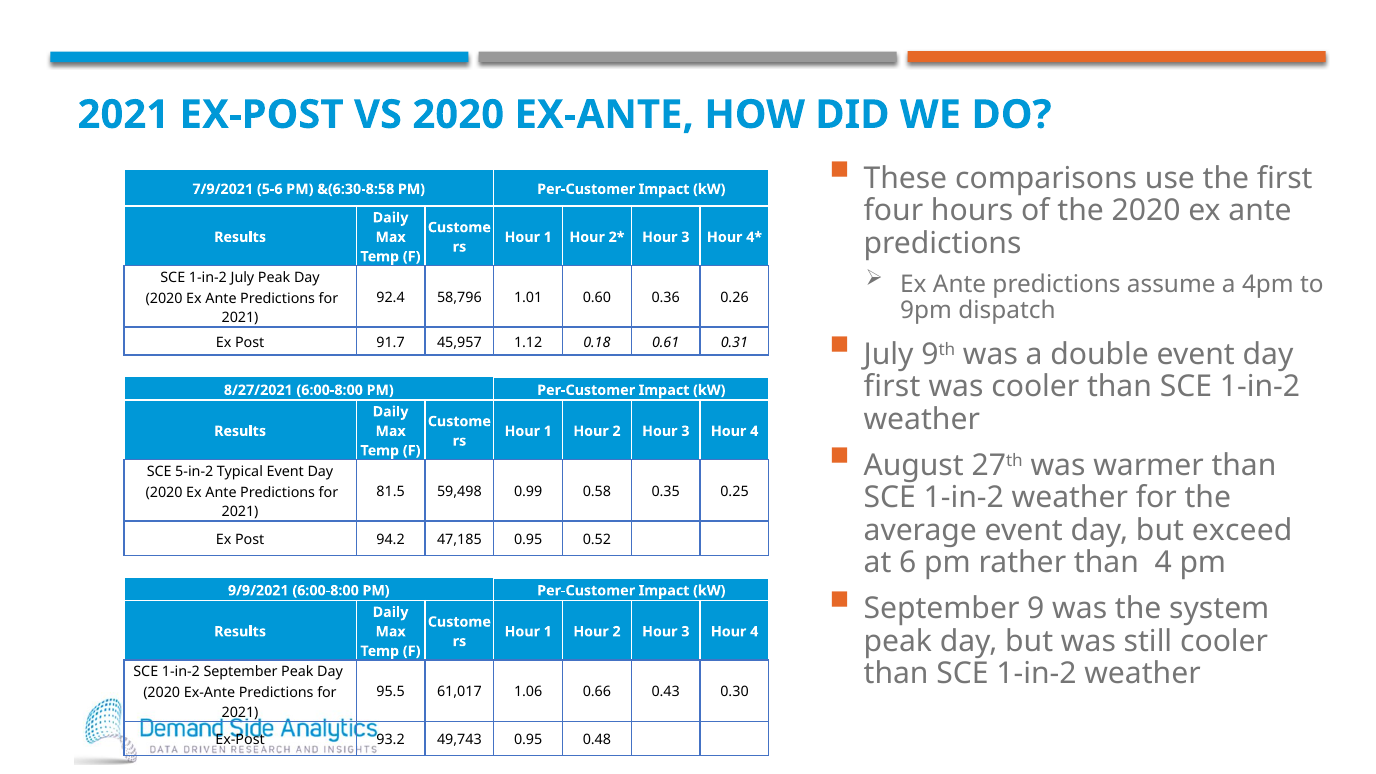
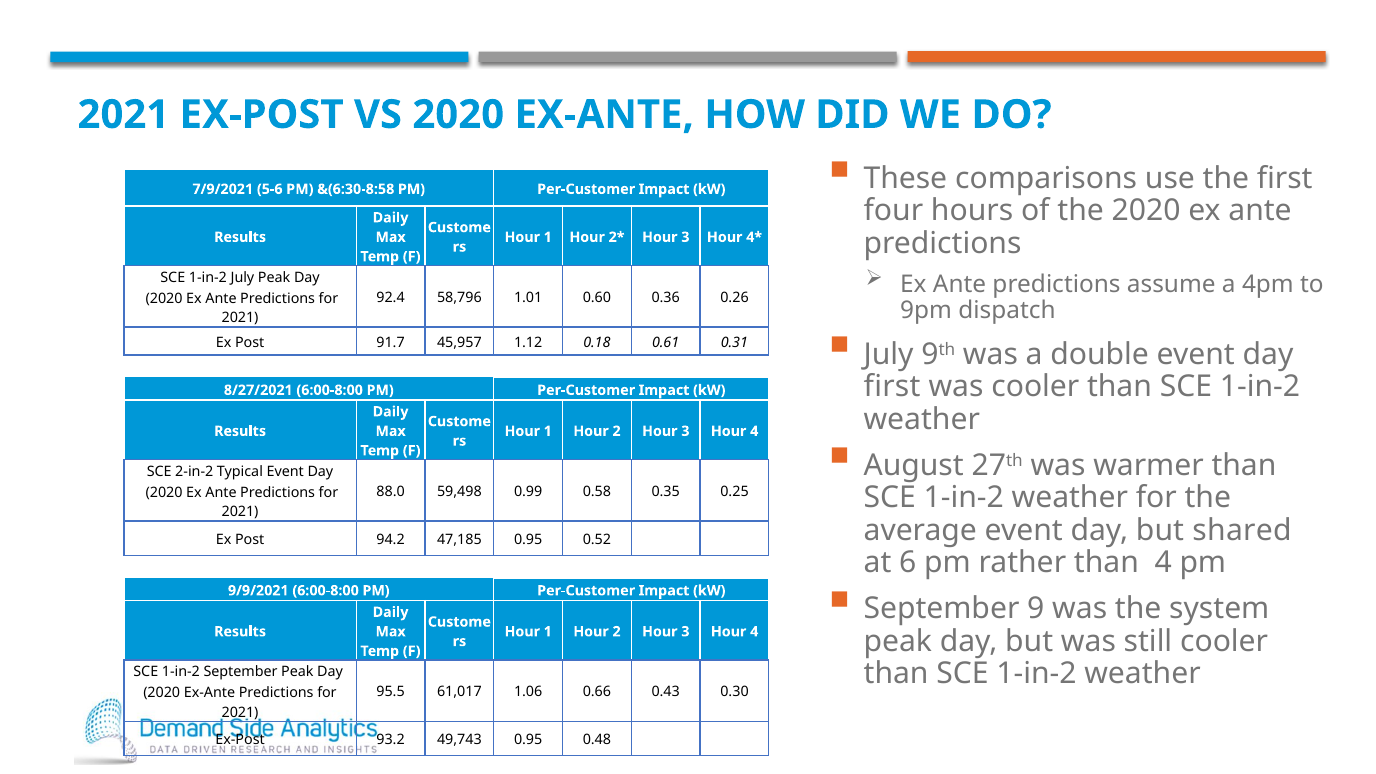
5-in-2: 5-in-2 -> 2-in-2 (194, 472)
81.5: 81.5 -> 88.0 (391, 492)
exceed: exceed -> shared (1242, 530)
